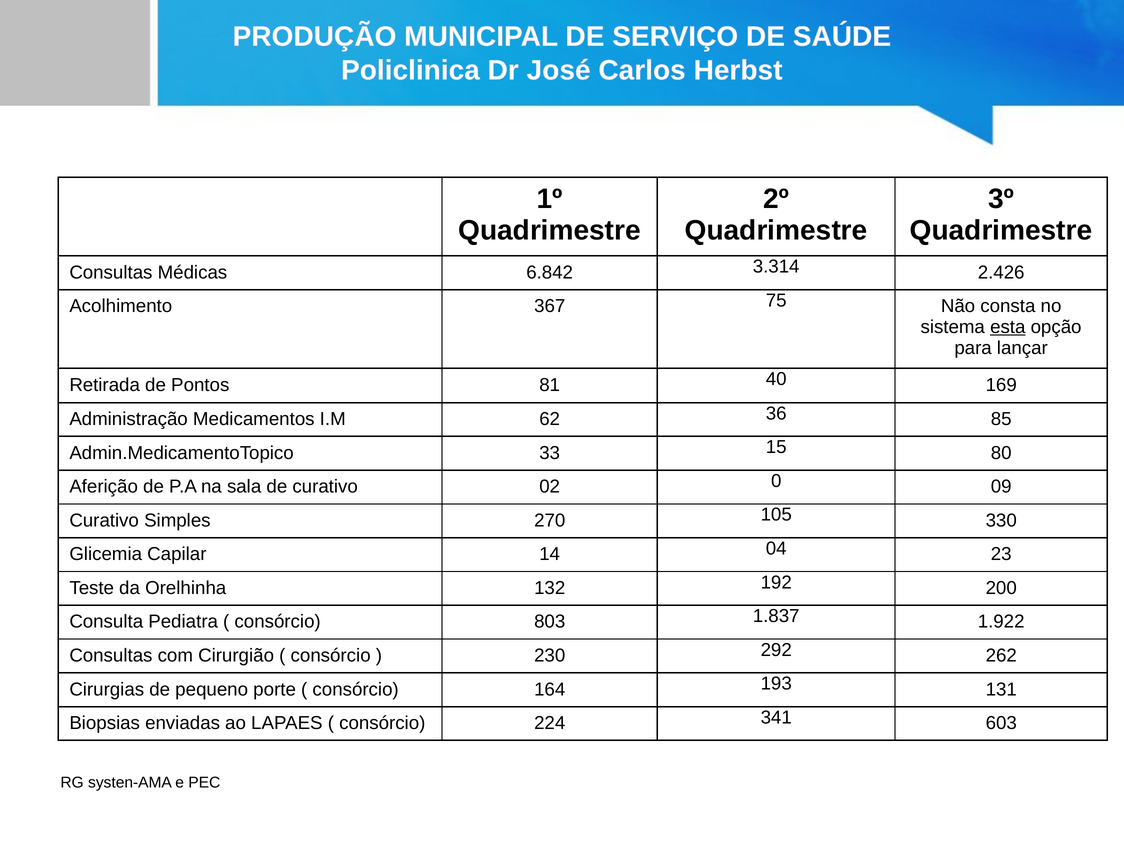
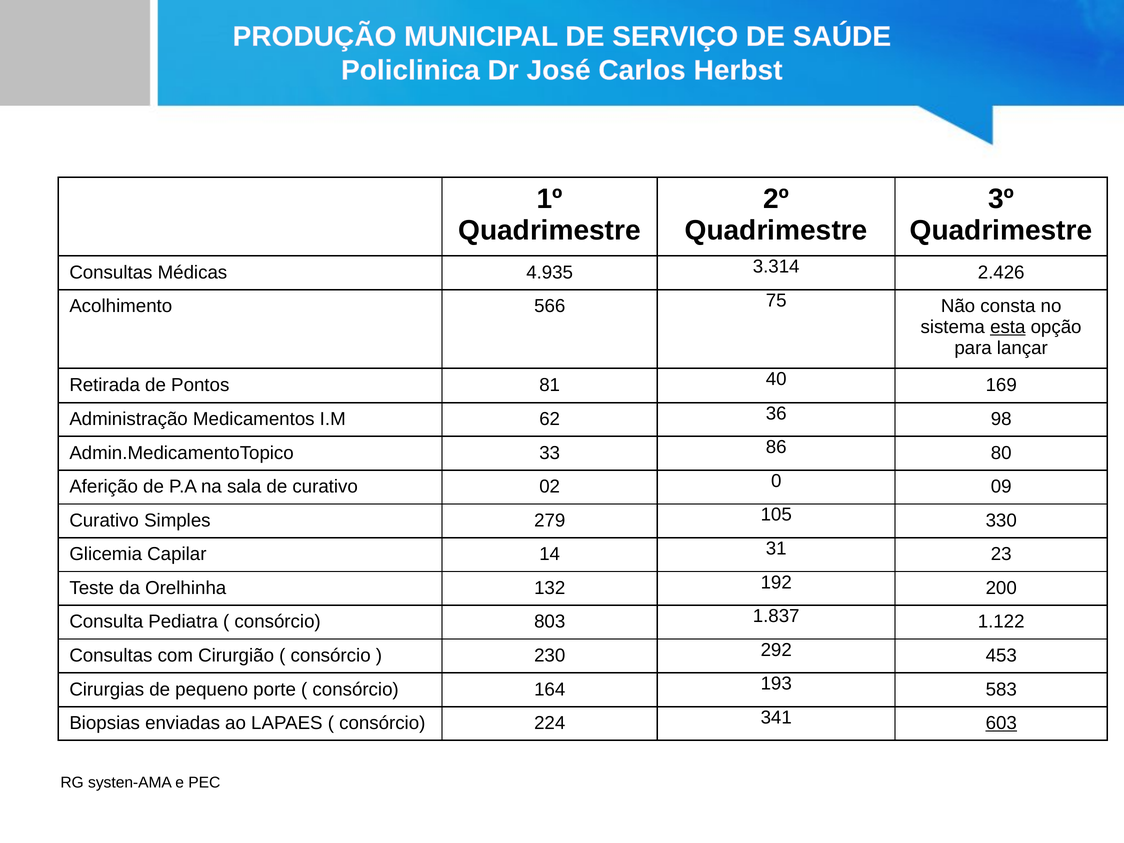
6.842: 6.842 -> 4.935 (550, 272)
367: 367 -> 566 (550, 306)
85: 85 -> 98 (1001, 419)
15: 15 -> 86 (776, 447)
270: 270 -> 279 (550, 520)
04: 04 -> 31 (776, 549)
1.922: 1.922 -> 1.122 (1001, 622)
262: 262 -> 453 (1001, 655)
131: 131 -> 583 (1001, 689)
603 underline: none -> present (1001, 723)
